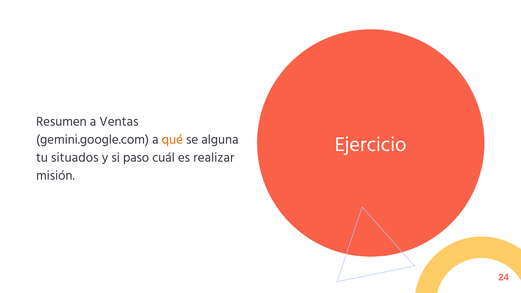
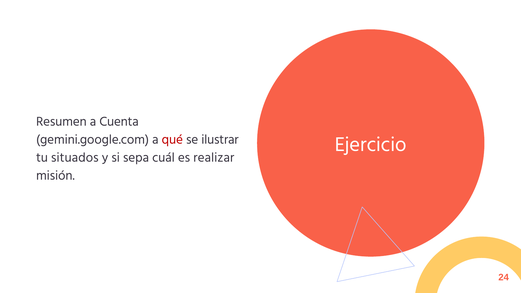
Ventas: Ventas -> Cuenta (119, 122)
qué colour: orange -> red (172, 140)
alguna: alguna -> ilustrar (220, 140)
paso: paso -> sepa (136, 158)
